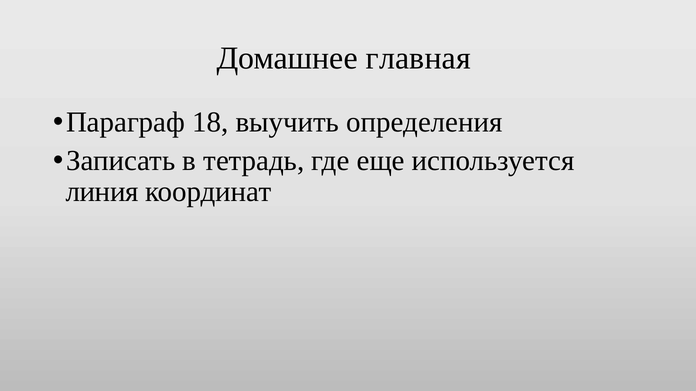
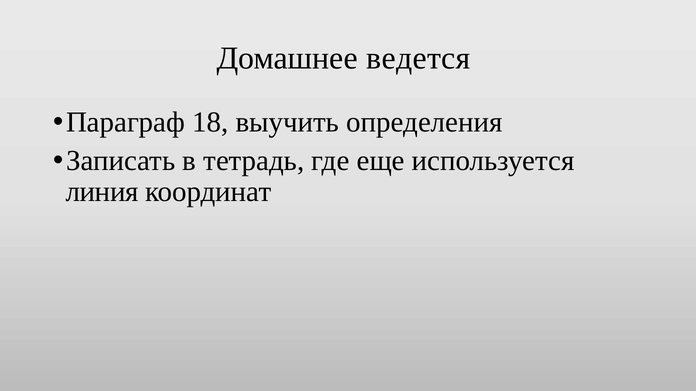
главная: главная -> ведется (418, 58)
